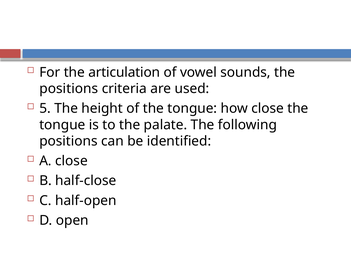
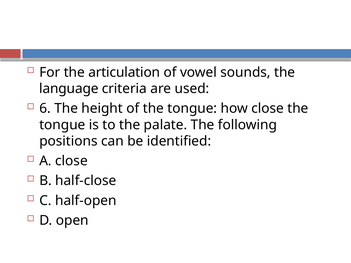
positions: positions -> language (69, 89)
5: 5 -> 6 (45, 109)
